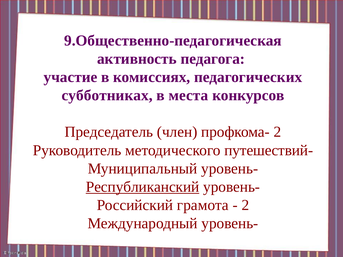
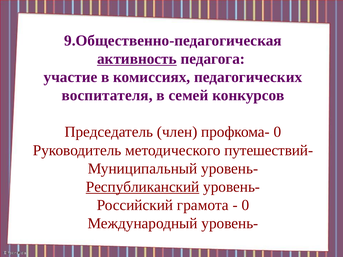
активность underline: none -> present (137, 59)
субботниках: субботниках -> воспитателя (107, 95)
места: места -> семей (188, 95)
профкома- 2: 2 -> 0 (277, 132)
2: 2 -> 0 (245, 205)
